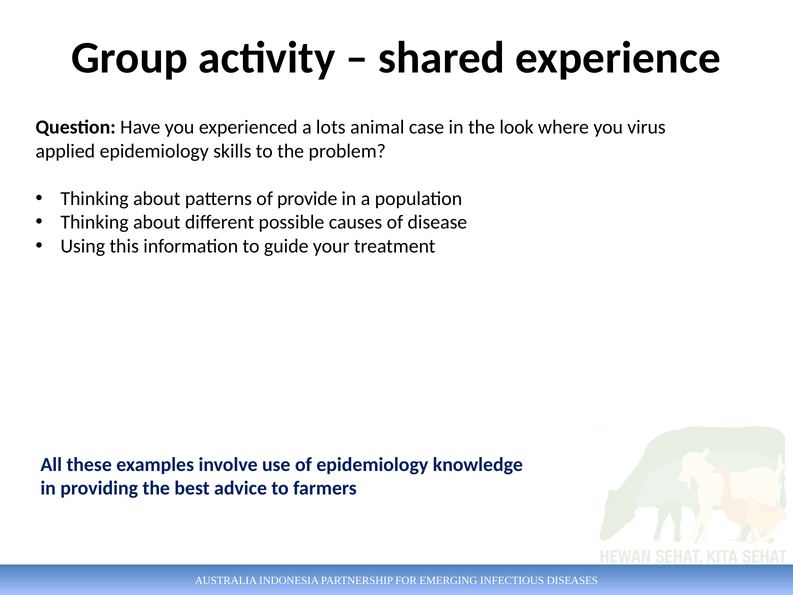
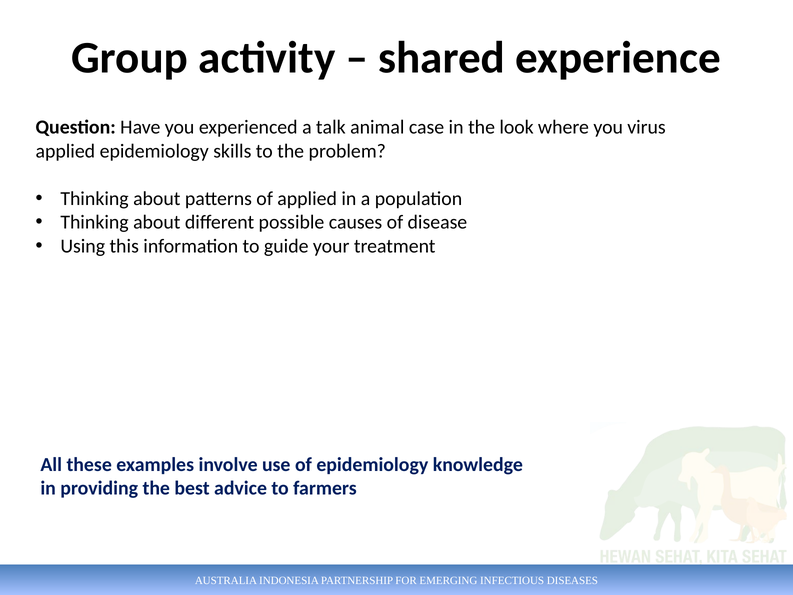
lots: lots -> talk (331, 127)
of provide: provide -> applied (307, 199)
